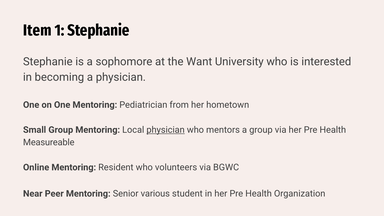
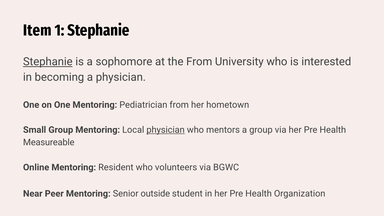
Stephanie underline: none -> present (48, 62)
the Want: Want -> From (199, 62)
various: various -> outside (155, 194)
